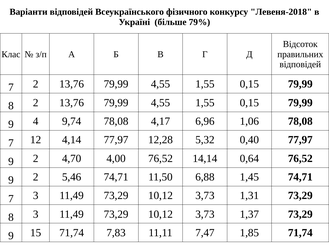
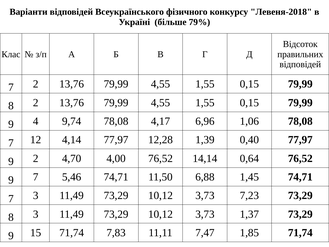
5,32: 5,32 -> 1,39 (205, 140)
2: 2 -> 7 (36, 177)
1,31: 1,31 -> 7,23 (249, 195)
